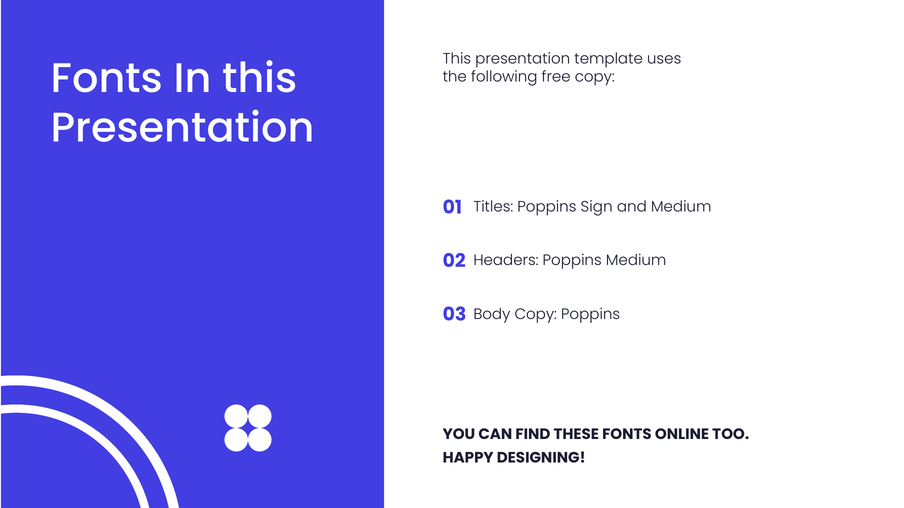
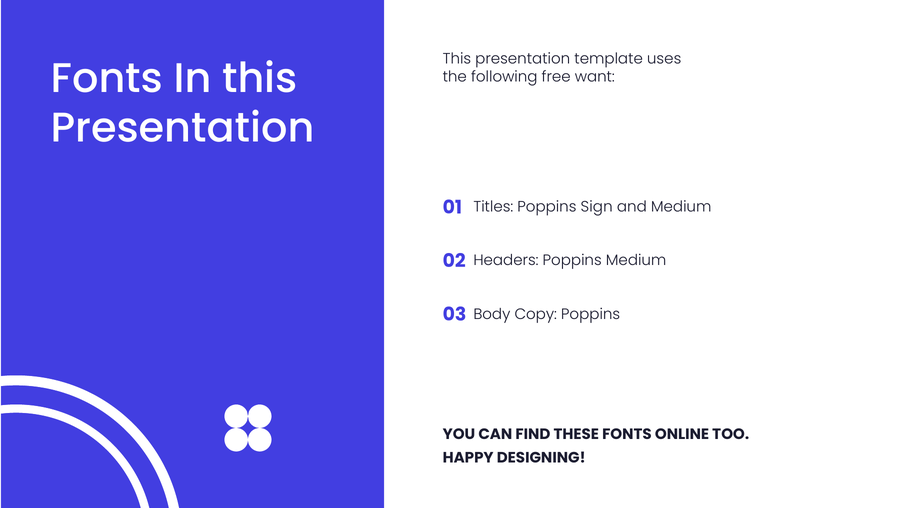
free copy: copy -> want (595, 77)
